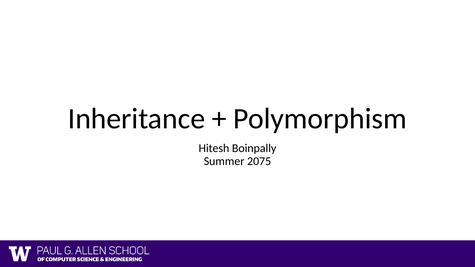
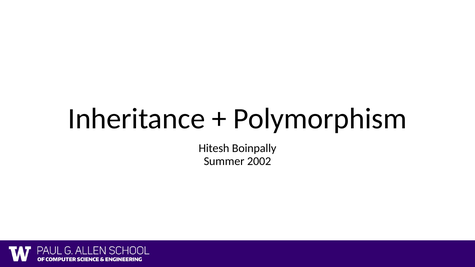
2075: 2075 -> 2002 (259, 161)
